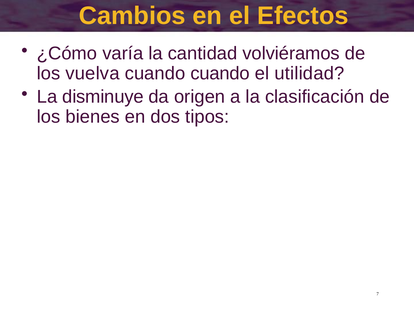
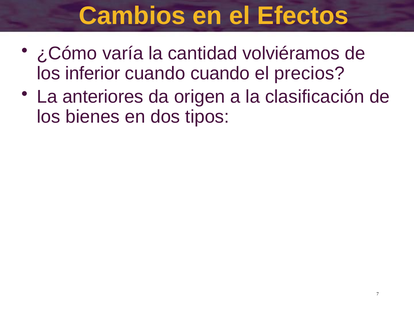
vuelva: vuelva -> inferior (93, 73)
utilidad: utilidad -> precios (310, 73)
disminuye: disminuye -> anteriores (103, 97)
